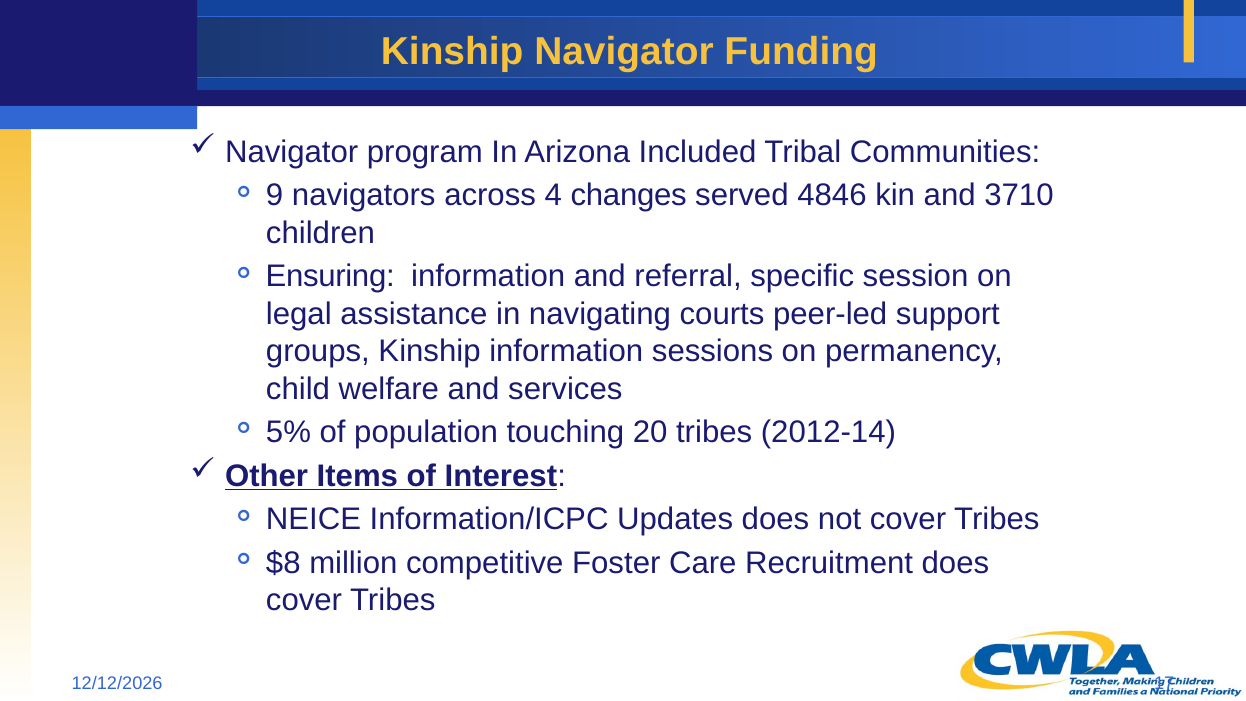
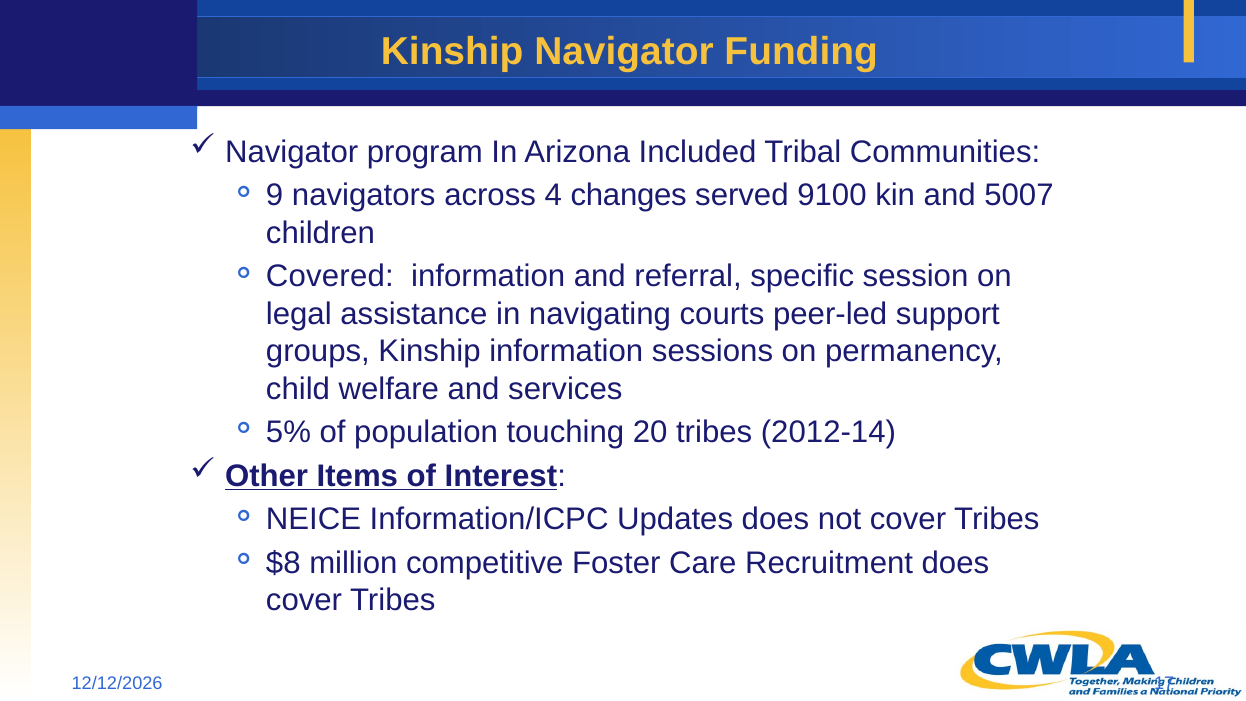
4846: 4846 -> 9100 (832, 196)
3710: 3710 -> 5007 (1019, 196)
Ensuring: Ensuring -> Covered (330, 277)
